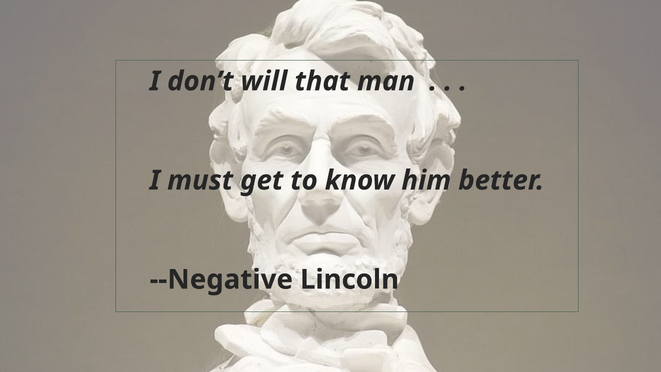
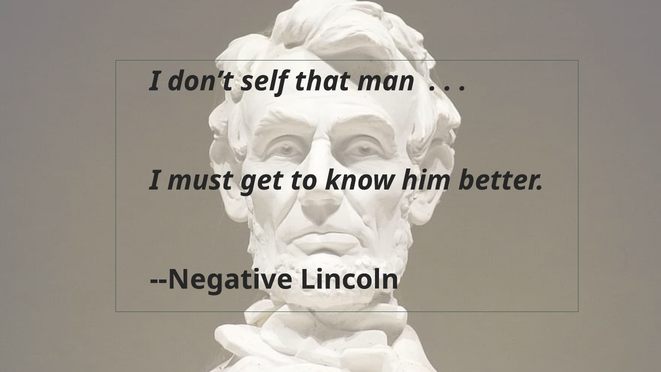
will: will -> self (264, 81)
